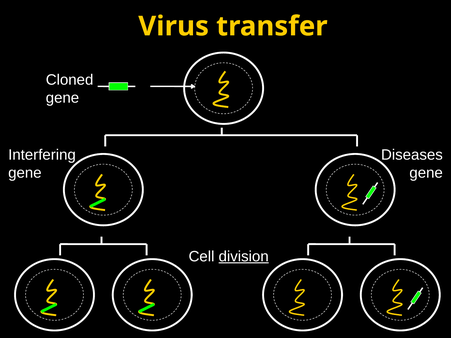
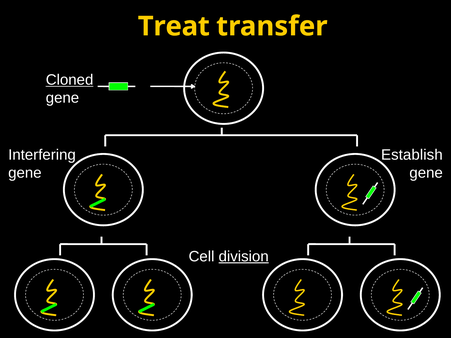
Virus: Virus -> Treat (174, 26)
Cloned underline: none -> present (70, 80)
Diseases: Diseases -> Establish (412, 155)
